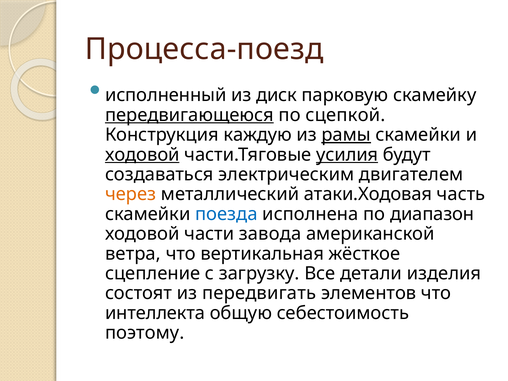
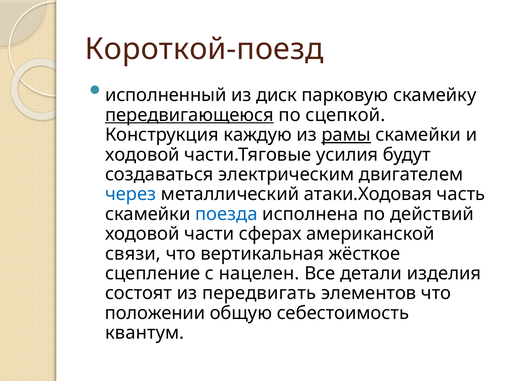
Процесса-поезд: Процесса-поезд -> Короткой-поезд (204, 49)
ходовой underline: present -> none (142, 155)
усилия underline: present -> none (347, 155)
через colour: orange -> blue (131, 194)
диапазон: диапазон -> действий (432, 214)
завода: завода -> сферах (270, 234)
ветра: ветра -> связи (133, 254)
загрузку: загрузку -> нацелен (259, 273)
интеллекта: интеллекта -> положении (155, 313)
поэтому: поэтому -> квантум (145, 333)
